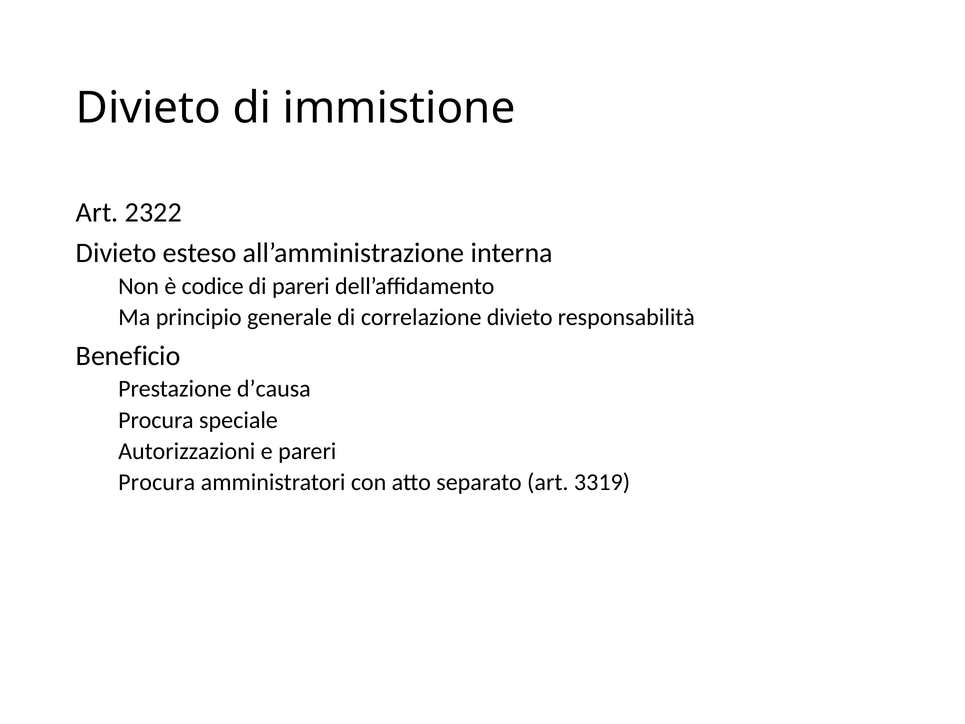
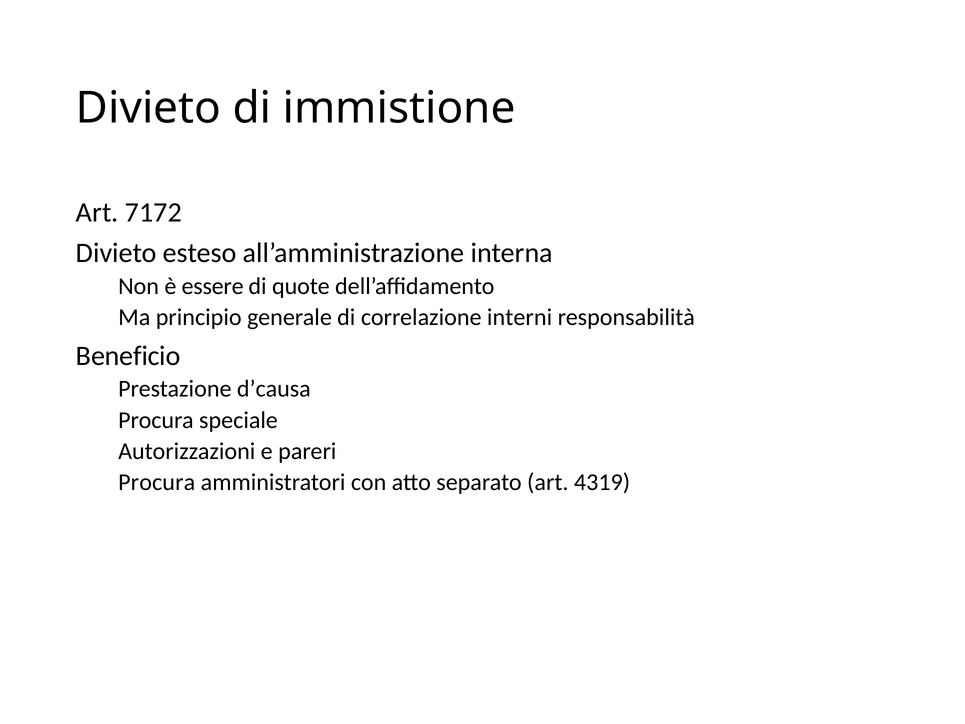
2322: 2322 -> 7172 (153, 213)
codice: codice -> essere (213, 286)
di pareri: pareri -> quote (301, 286)
correlazione divieto: divieto -> interni (520, 317)
3319: 3319 -> 4319 (602, 482)
